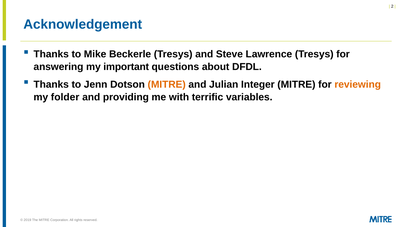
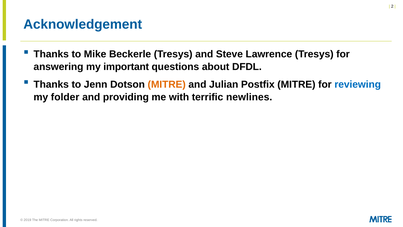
Integer: Integer -> Postfix (258, 84)
reviewing colour: orange -> blue (358, 84)
variables: variables -> newlines (249, 97)
